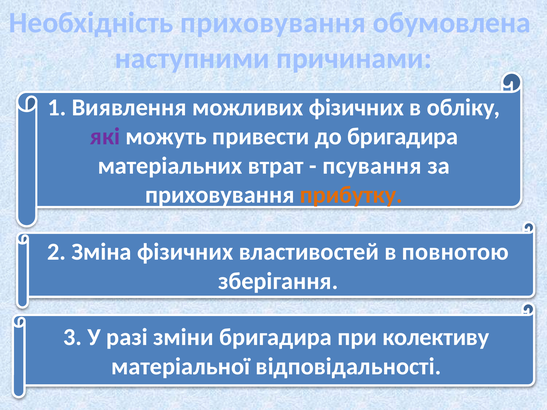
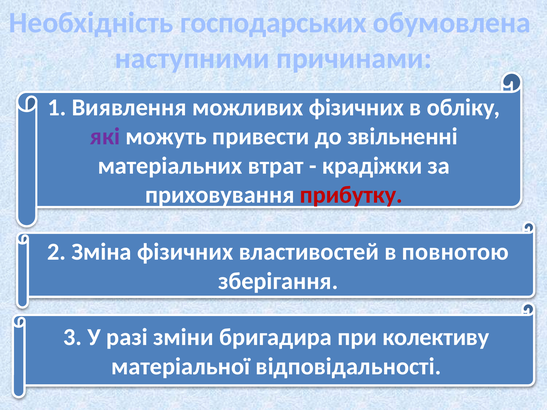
Необхідність приховування: приховування -> господарських (273, 23)
до бригадира: бригадира -> звільненні (403, 137)
псування: псування -> крадіжки (372, 166)
прибутку colour: orange -> red (351, 195)
